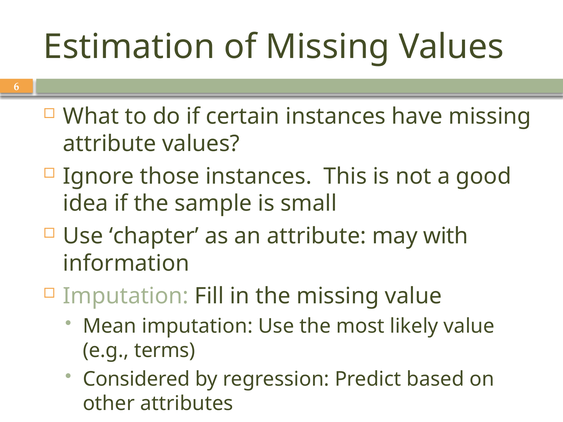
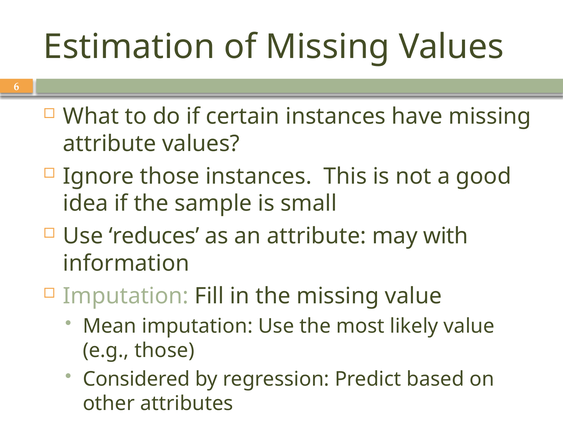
chapter: chapter -> reduces (154, 236)
e.g terms: terms -> those (165, 351)
